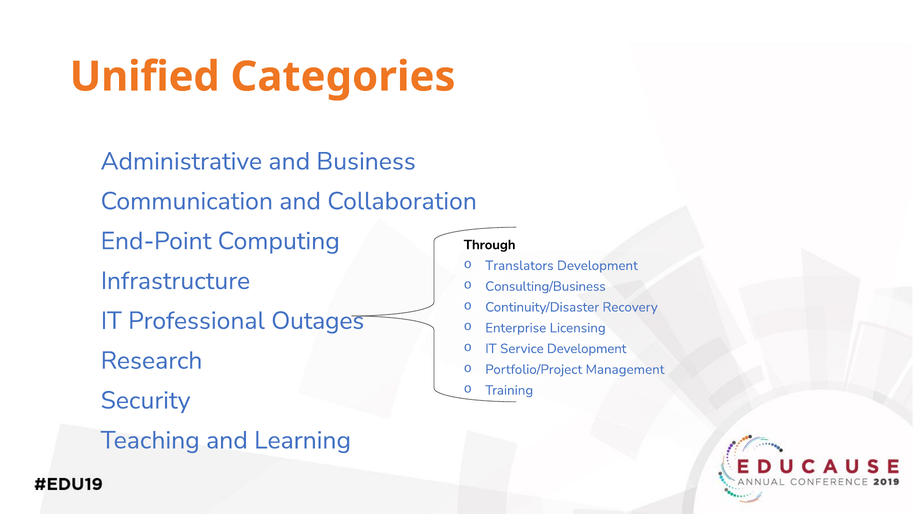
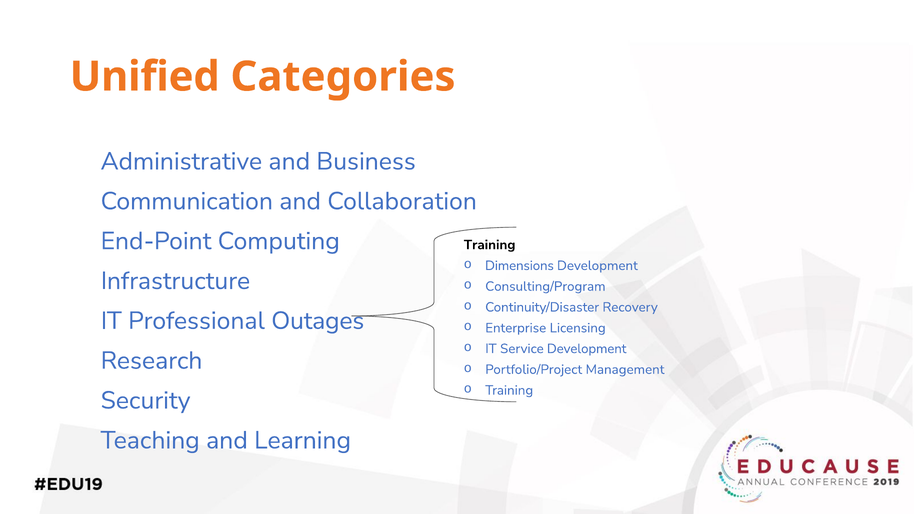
Through: Through -> Training (490, 245)
Translators: Translators -> Dimensions (519, 266)
Consulting/Business: Consulting/Business -> Consulting/Program (545, 286)
